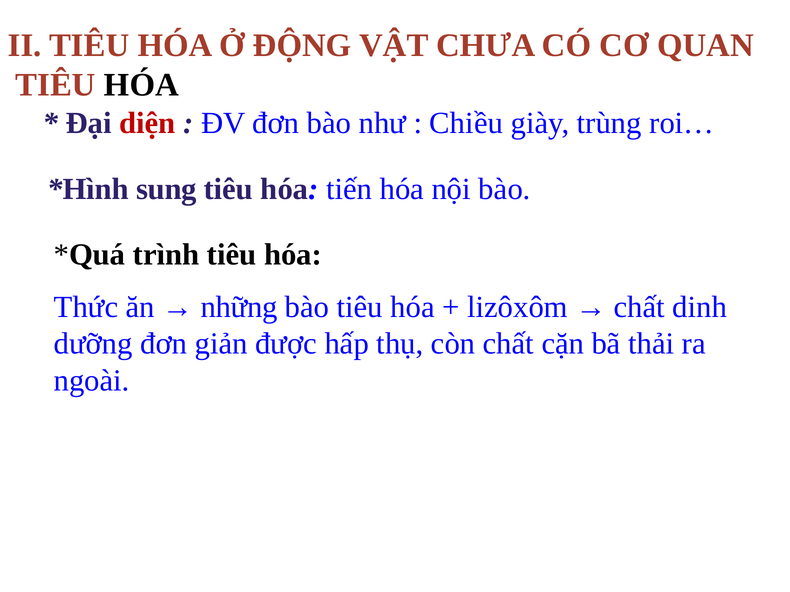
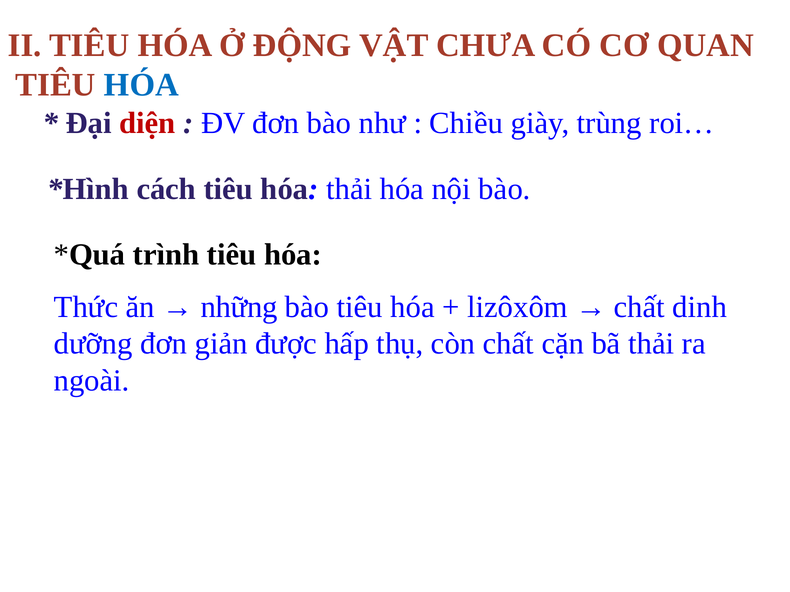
HÓA colour: black -> blue (141, 85)
sung: sung -> cách (166, 189)
hóa tiến: tiến -> thải (349, 189)
